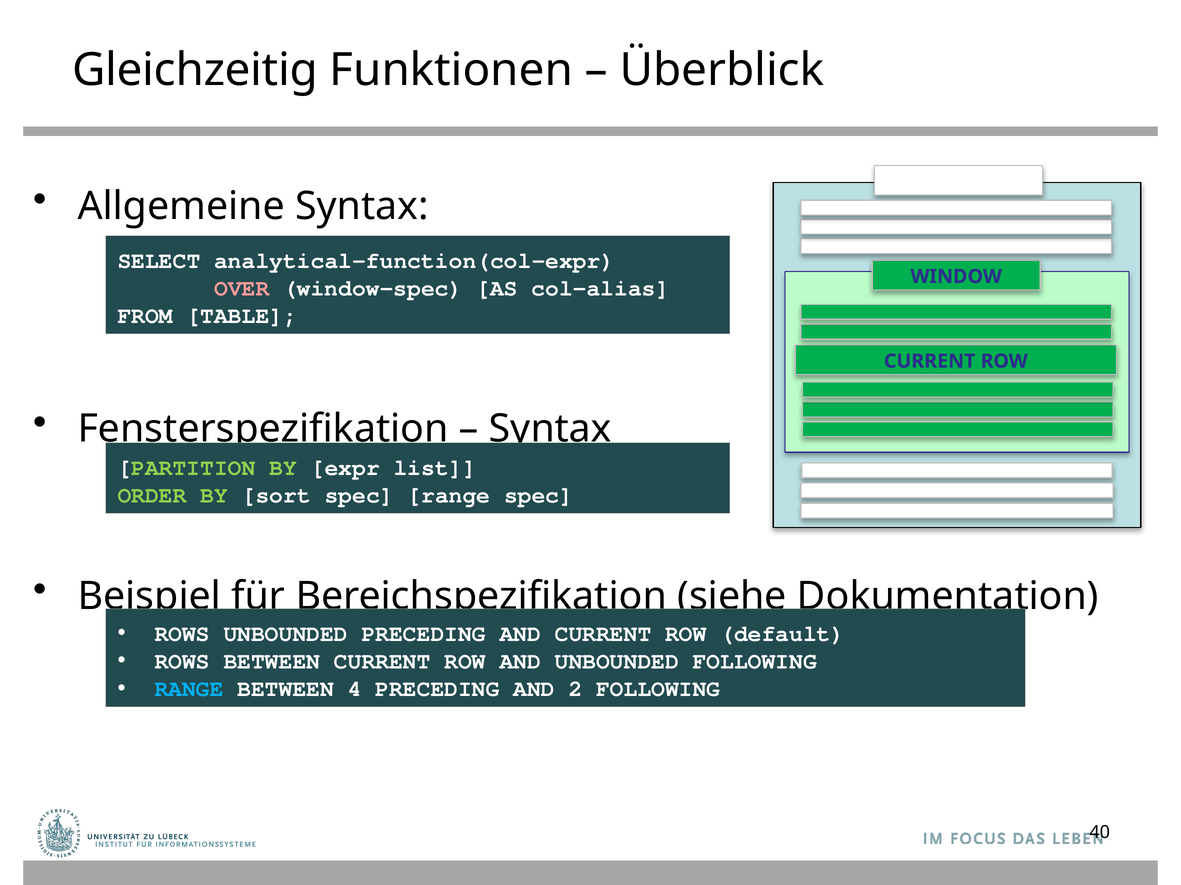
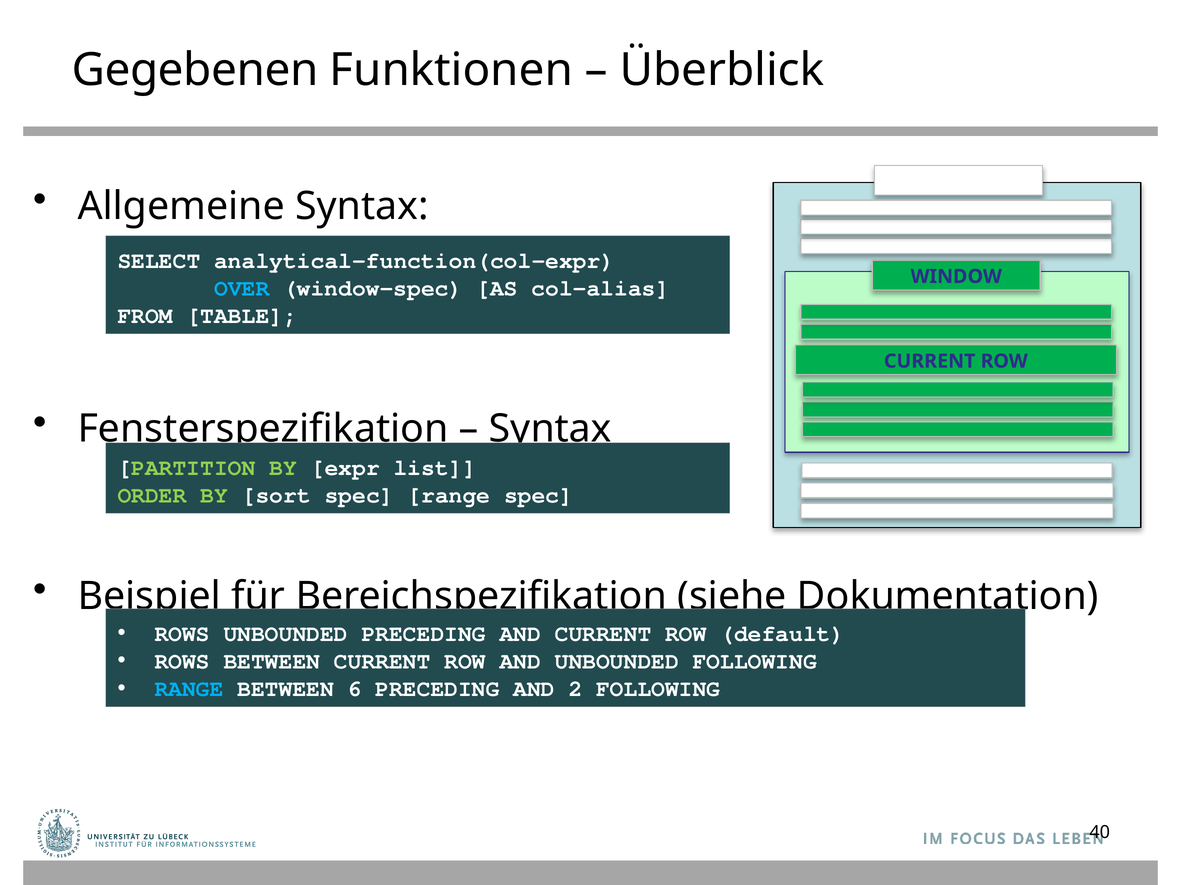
Gleichzeitig: Gleichzeitig -> Gegebenen (195, 70)
OVER colour: pink -> light blue (242, 288)
4: 4 -> 6 (354, 689)
